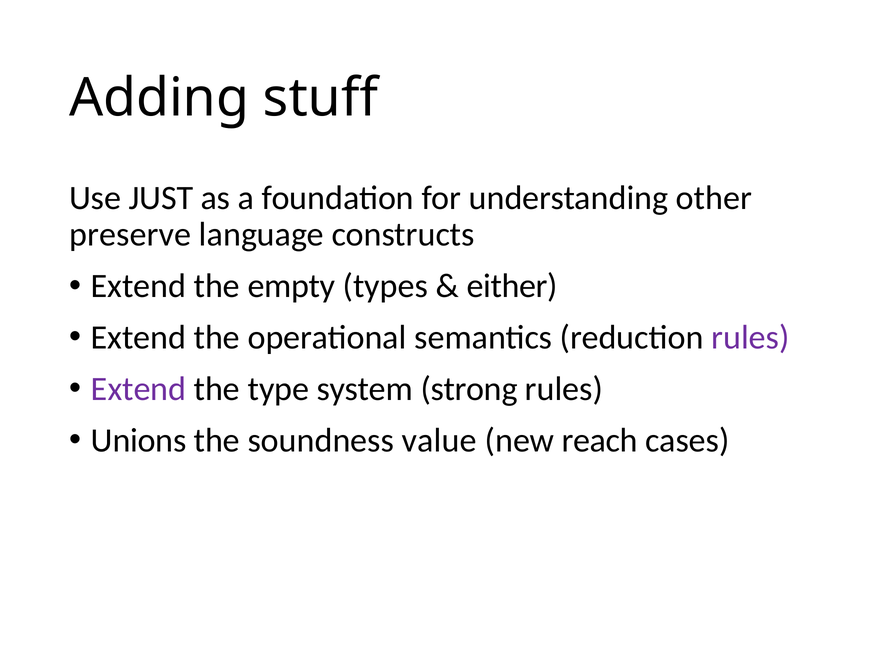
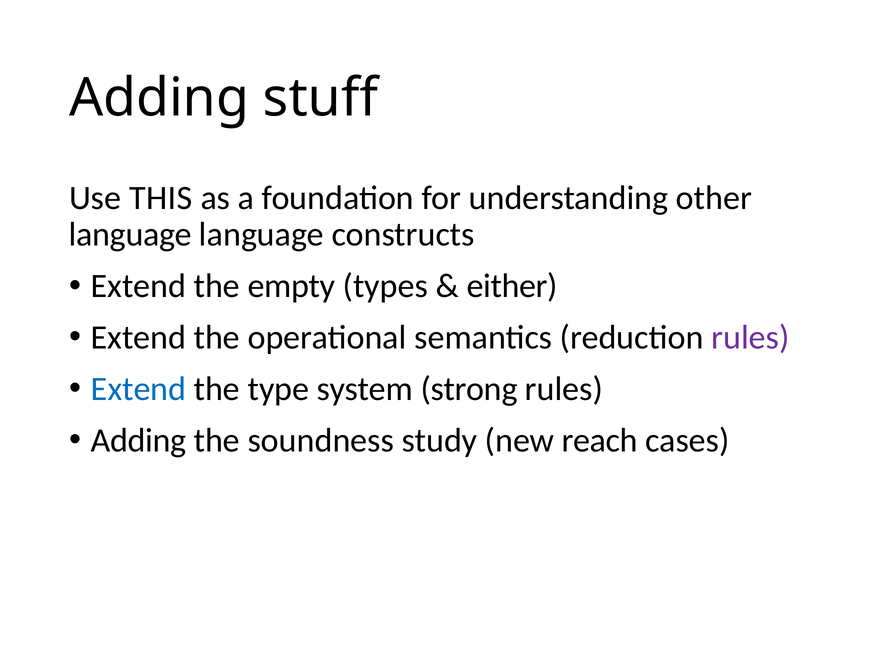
JUST: JUST -> THIS (161, 198)
preserve: preserve -> language (130, 235)
Extend colour: purple -> blue (139, 389)
Unions: Unions -> Adding (139, 440)
value: value -> study (439, 440)
